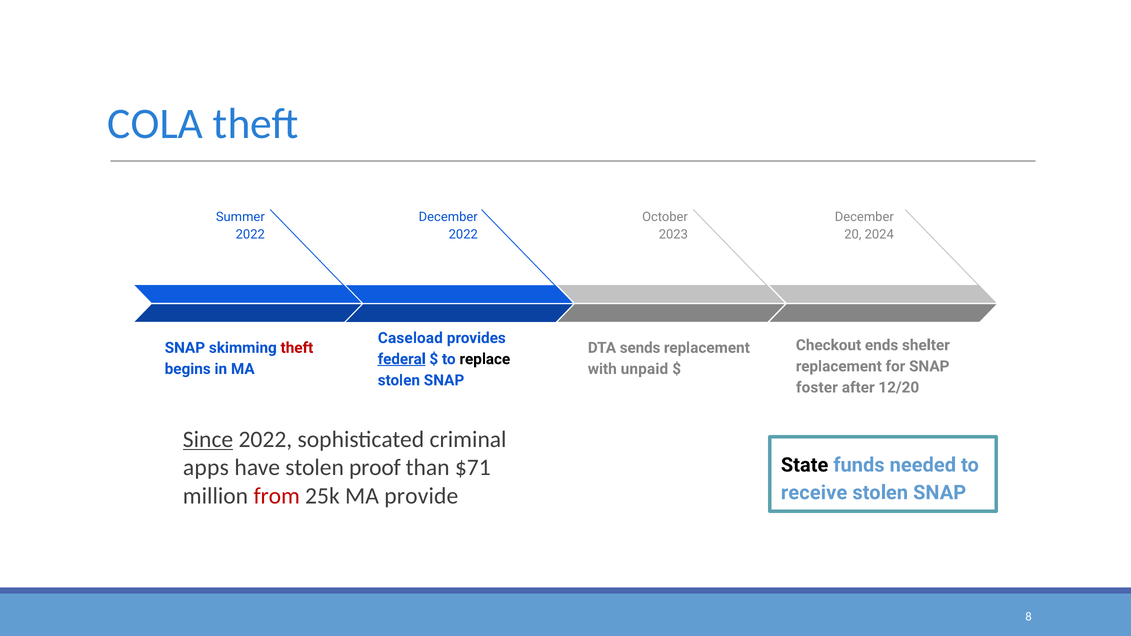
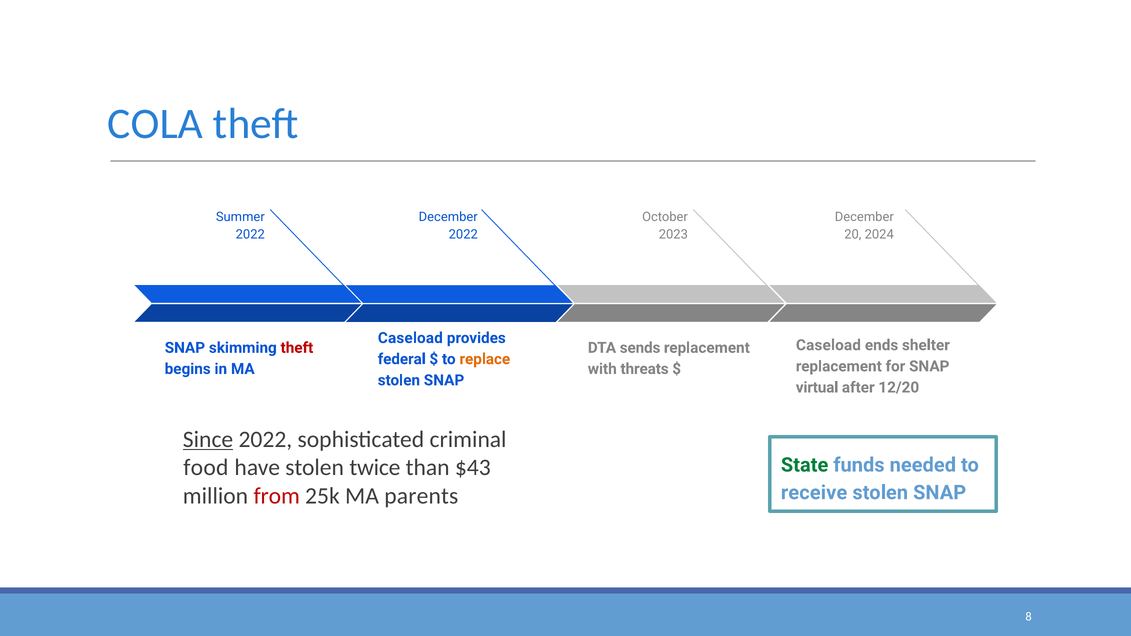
Checkout: Checkout -> Caseload (828, 345)
federal underline: present -> none (402, 359)
replace colour: black -> orange (485, 359)
unpaid: unpaid -> threats (645, 369)
foster: foster -> virtual (817, 388)
State colour: black -> green (805, 465)
apps: apps -> food (206, 468)
proof: proof -> twice (375, 468)
$71: $71 -> $43 (473, 468)
provide: provide -> parents (421, 496)
